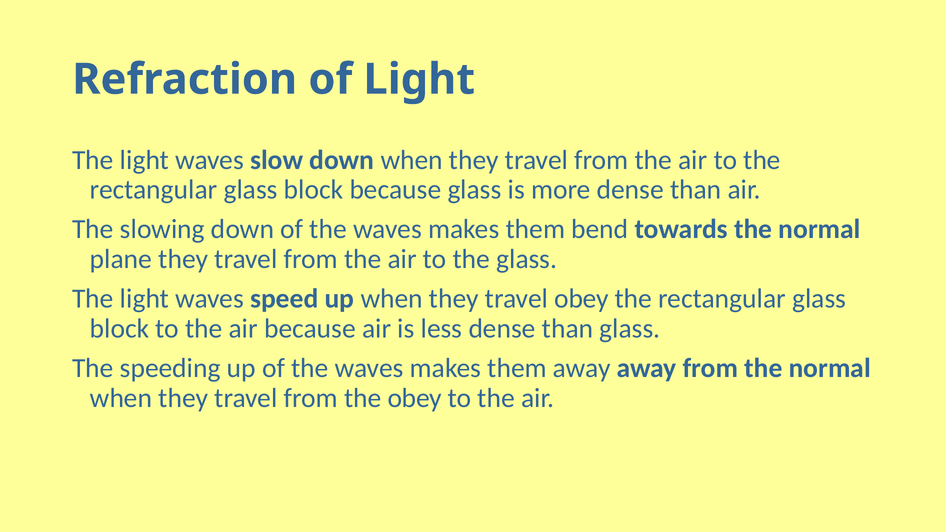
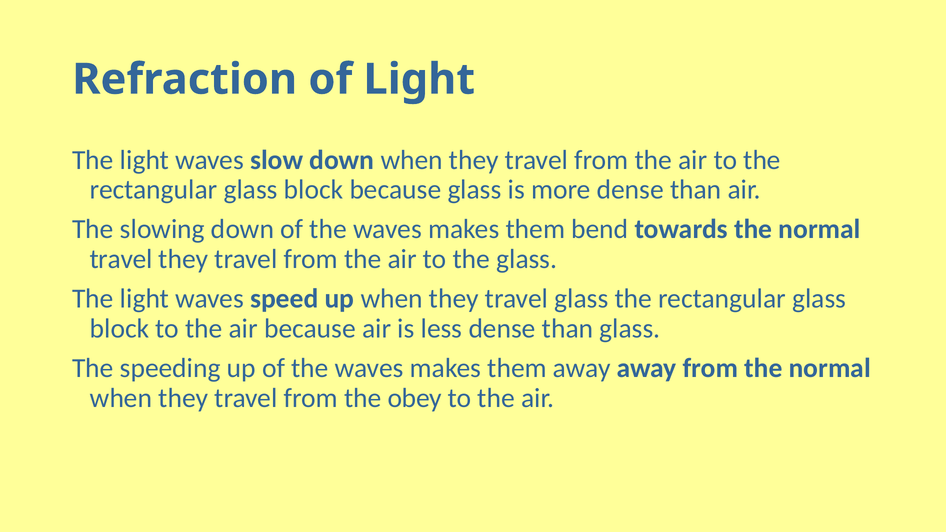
plane: plane -> travel (121, 259)
travel obey: obey -> glass (581, 299)
